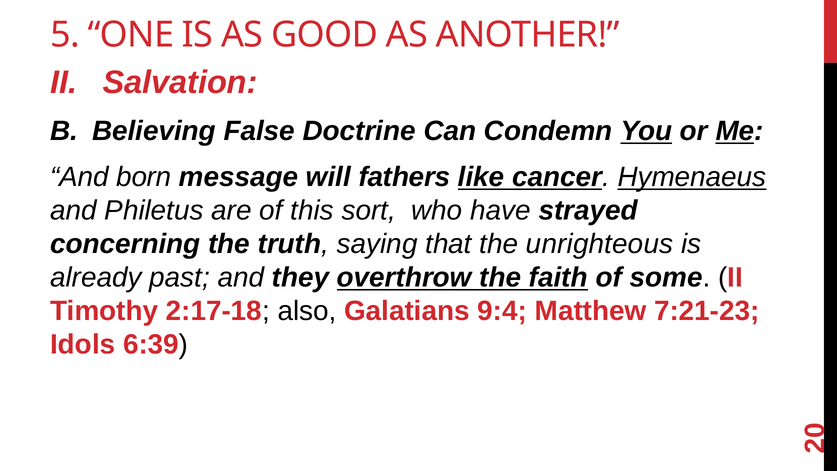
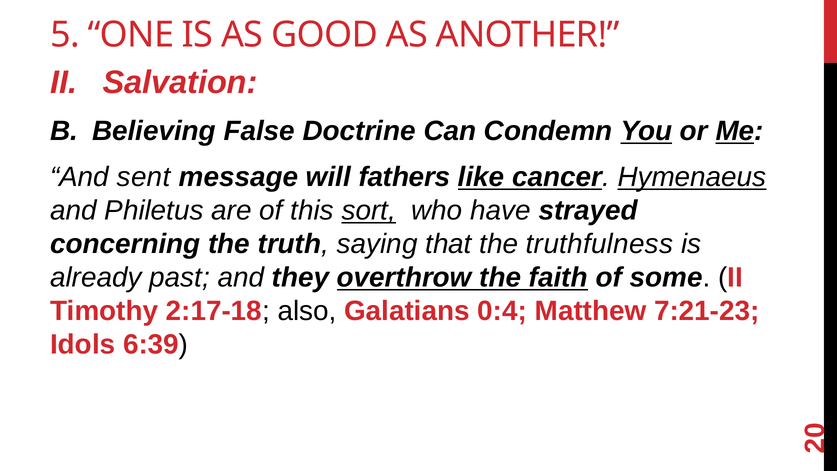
born: born -> sent (144, 177)
sort underline: none -> present (369, 211)
unrighteous: unrighteous -> truthfulness (599, 244)
9:4: 9:4 -> 0:4 (502, 311)
